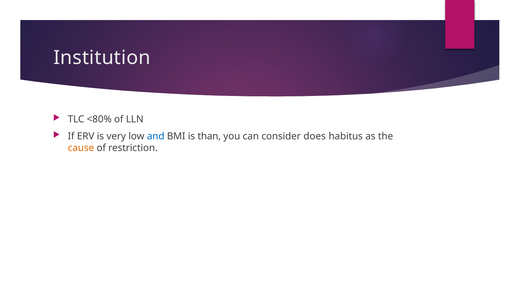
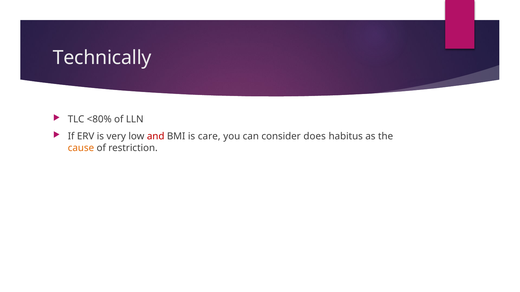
Institution: Institution -> Technically (102, 58)
and colour: blue -> red (156, 137)
than: than -> care (209, 137)
